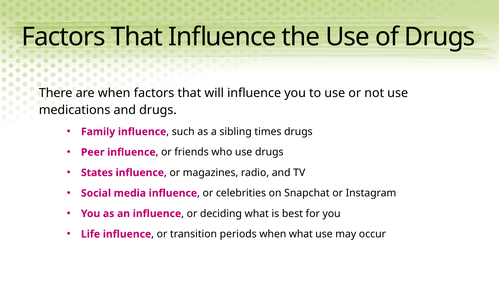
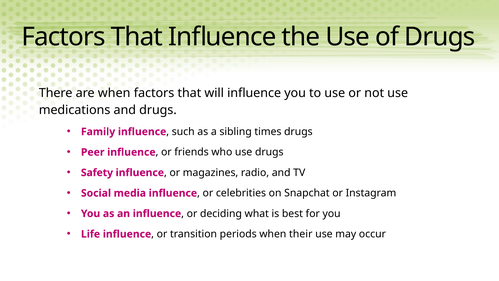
States: States -> Safety (97, 172)
when what: what -> their (301, 234)
